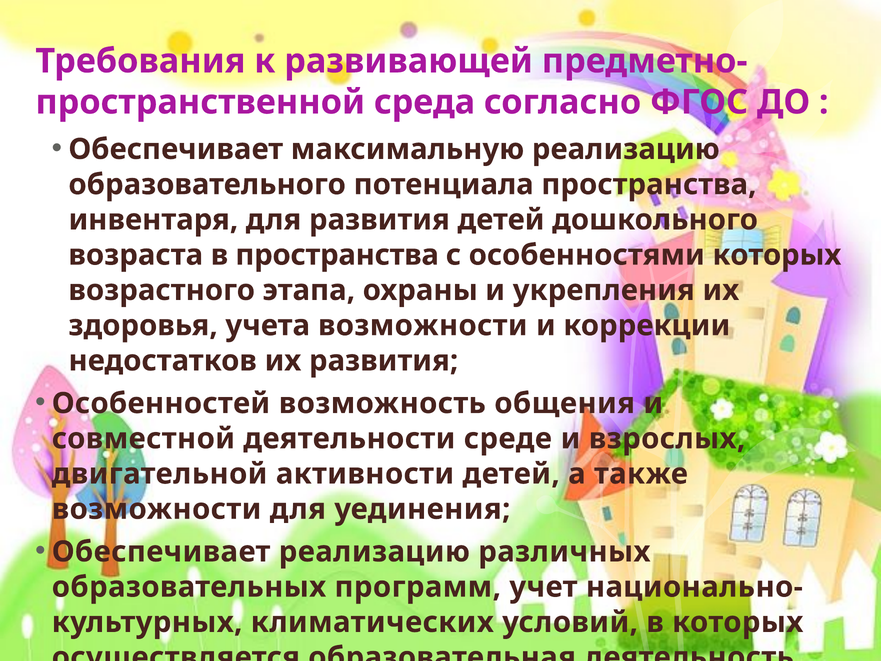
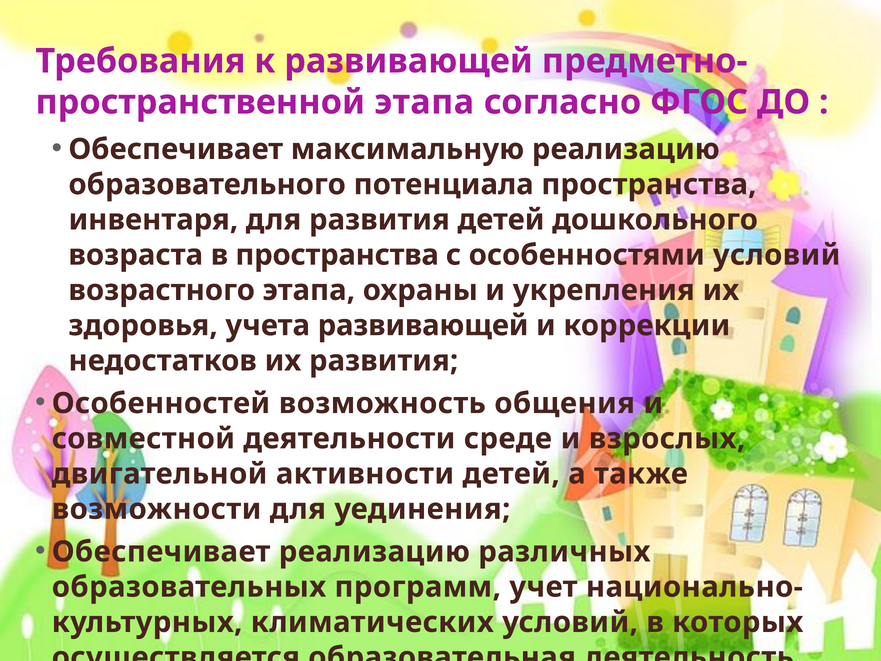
среда: среда -> этапа (424, 102)
особенностями которых: которых -> условий (777, 255)
учета возможности: возможности -> развивающей (423, 325)
